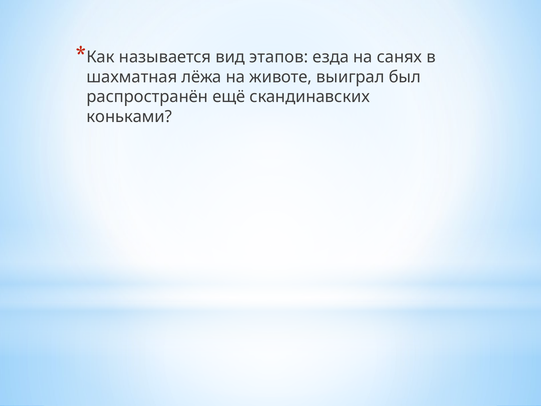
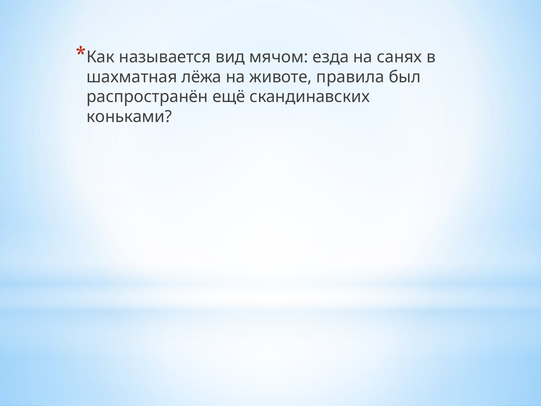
этапов: этапов -> мячом (279, 57)
выиграл: выиграл -> правила (350, 77)
